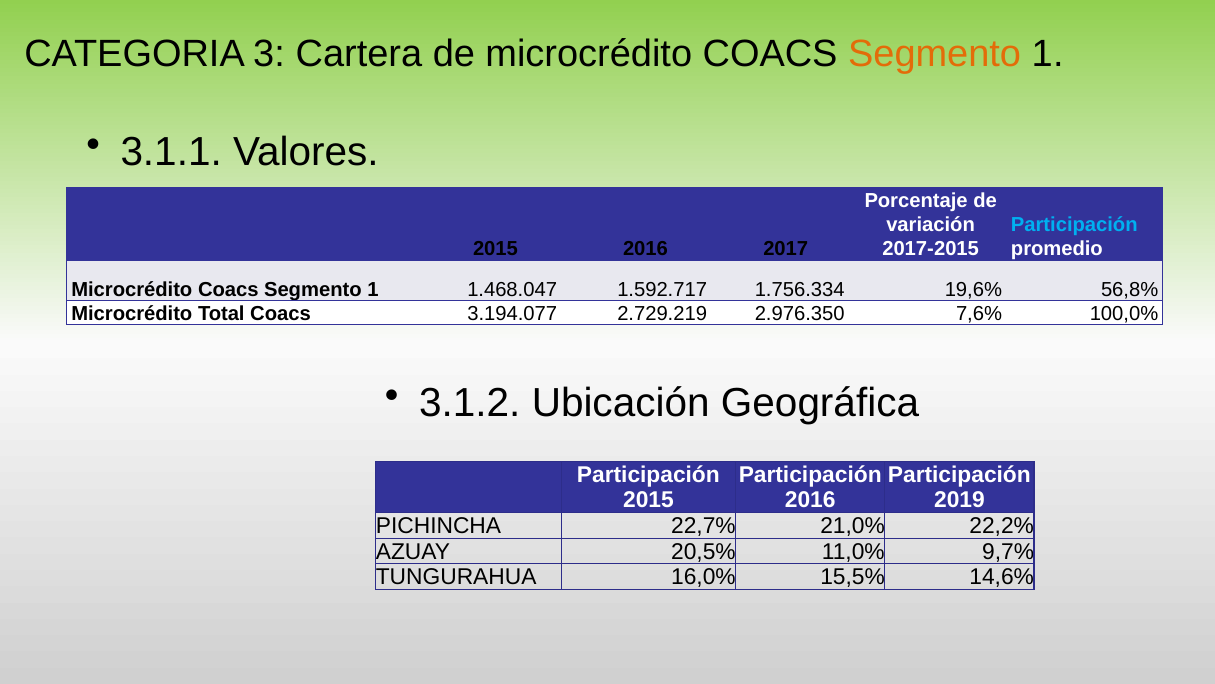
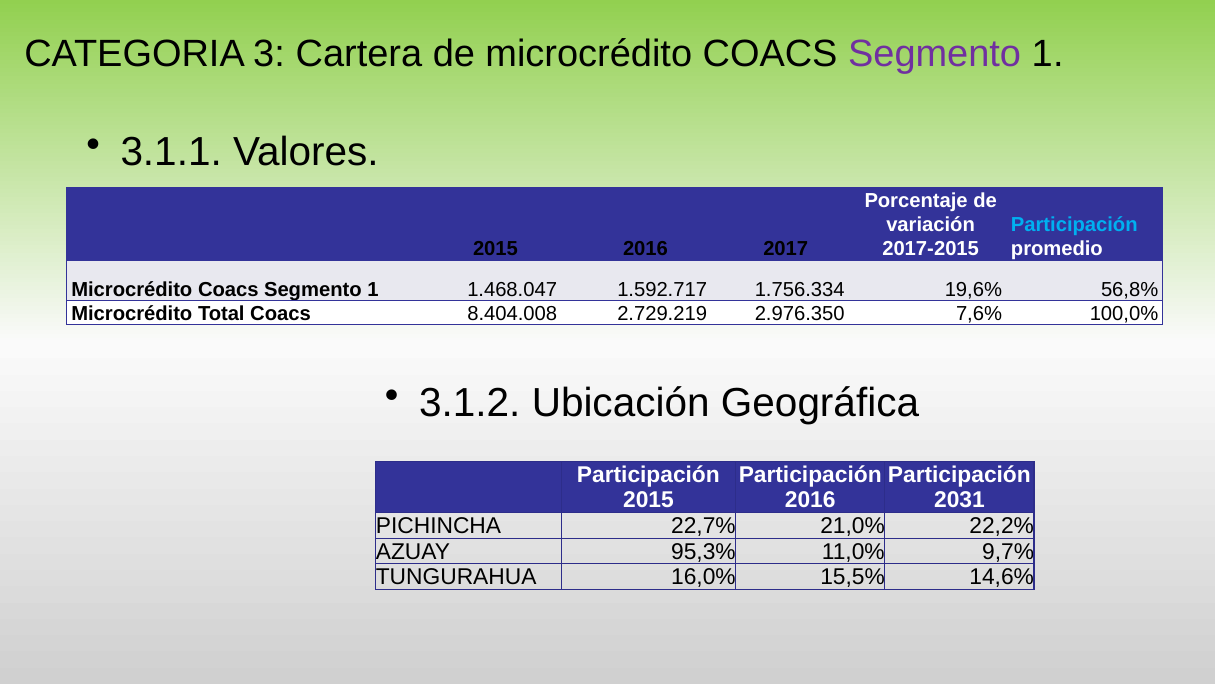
Segmento colour: orange -> purple (935, 54)
3.194.077: 3.194.077 -> 8.404.008 (512, 314)
2019: 2019 -> 2031 (959, 500)
20,5%: 20,5% -> 95,3% (703, 551)
